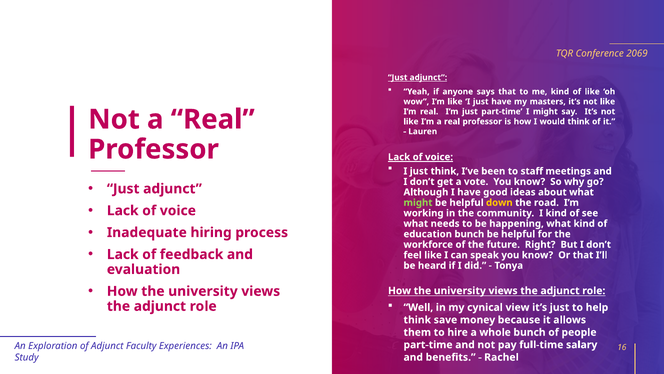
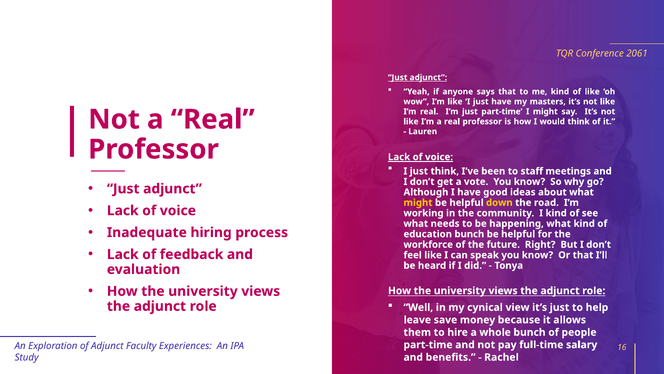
2069: 2069 -> 2061 (637, 53)
might colour: light green -> yellow (418, 202)
think: think -> leave (417, 319)
